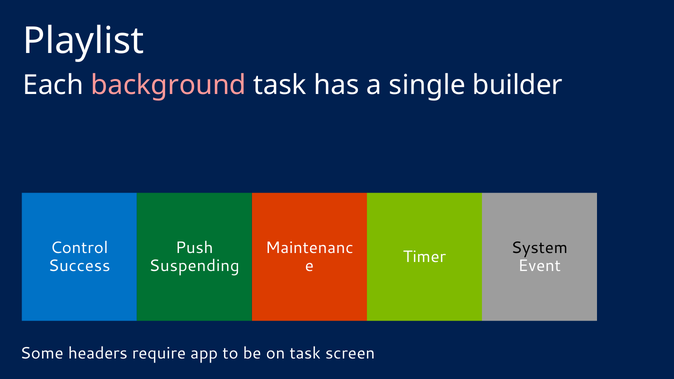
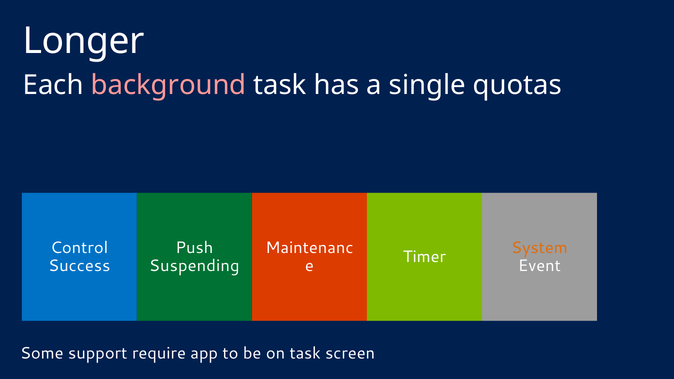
Playlist: Playlist -> Longer (84, 41)
builder: builder -> quotas (517, 85)
System colour: black -> orange (539, 248)
headers: headers -> support (98, 354)
